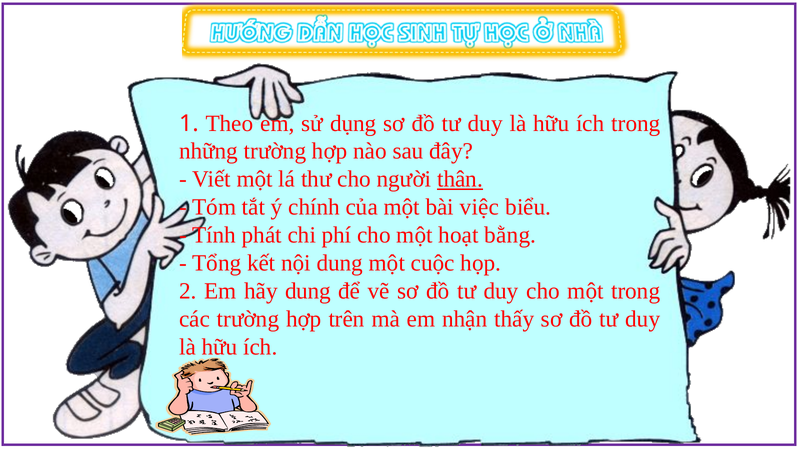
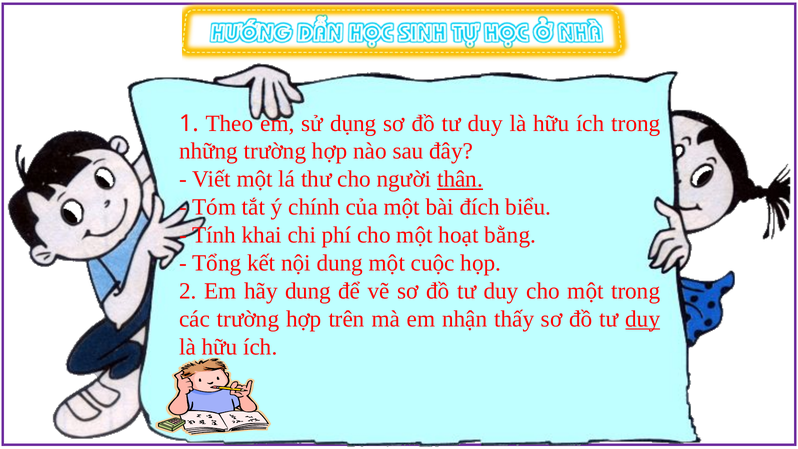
việc: việc -> đích (480, 207)
phát: phát -> khai (262, 235)
duy underline: none -> present (643, 319)
